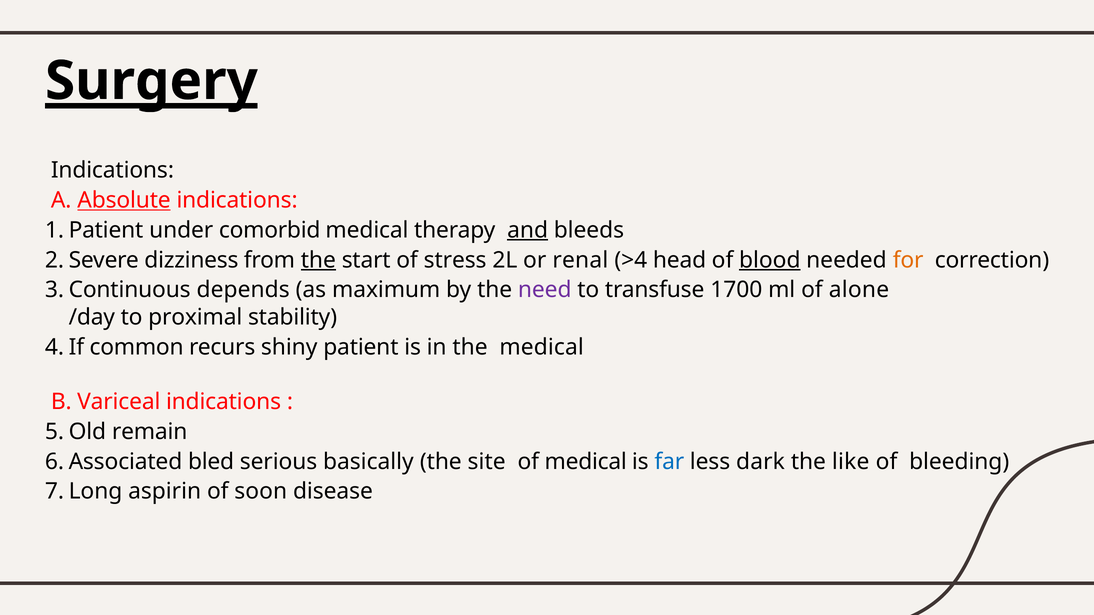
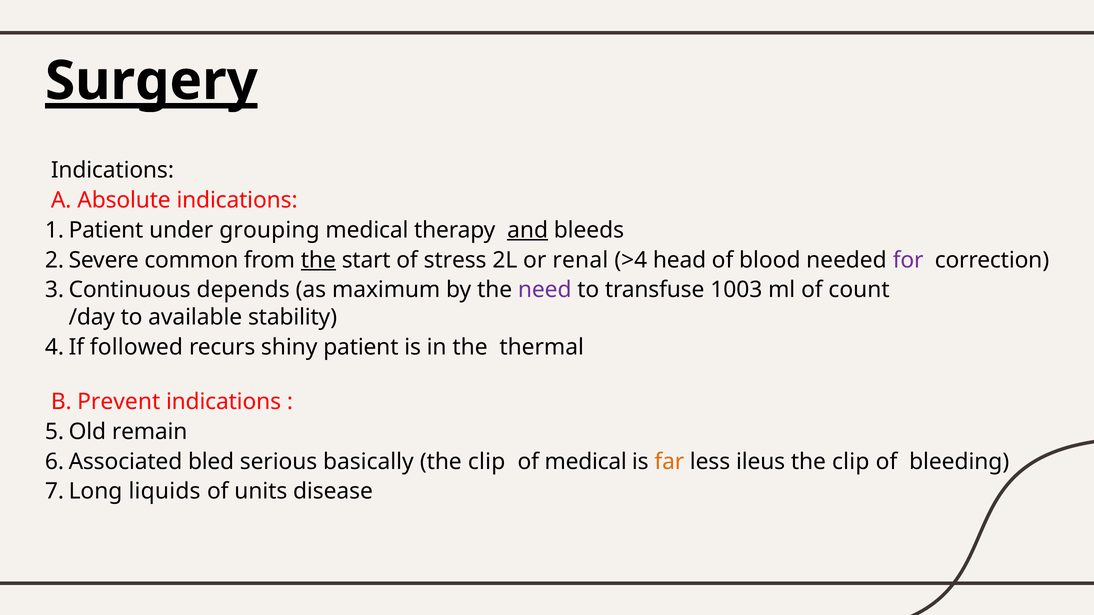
Absolute underline: present -> none (124, 200)
comorbid: comorbid -> grouping (269, 230)
dizziness: dizziness -> common (191, 260)
blood underline: present -> none (770, 260)
for colour: orange -> purple (908, 260)
1700: 1700 -> 1003 (736, 290)
alone: alone -> count (859, 290)
proximal: proximal -> available (195, 317)
common: common -> followed (136, 347)
the medical: medical -> thermal (542, 347)
Variceal: Variceal -> Prevent (119, 402)
site: site -> clip (487, 462)
far colour: blue -> orange (669, 462)
dark: dark -> ileus (761, 462)
like: like -> clip (851, 462)
aspirin: aspirin -> liquids (165, 492)
soon: soon -> units (261, 492)
